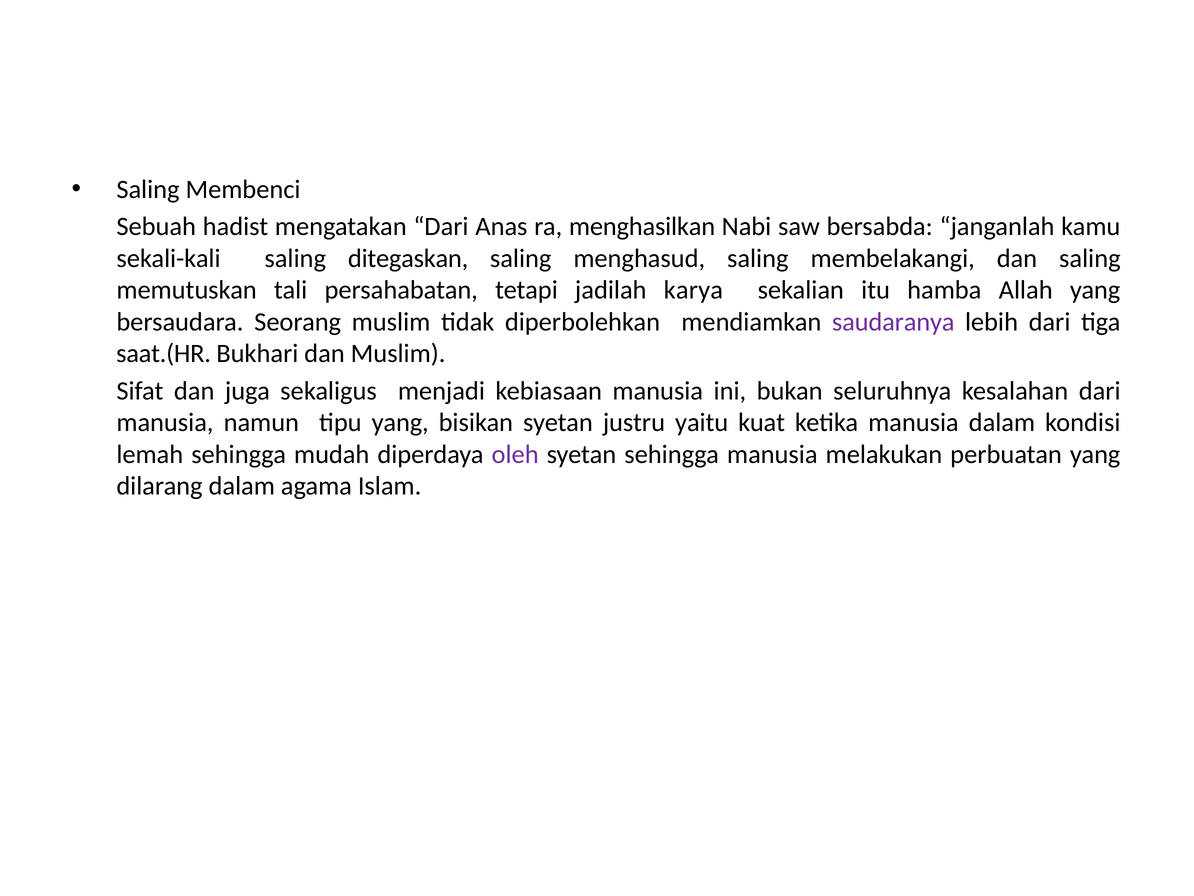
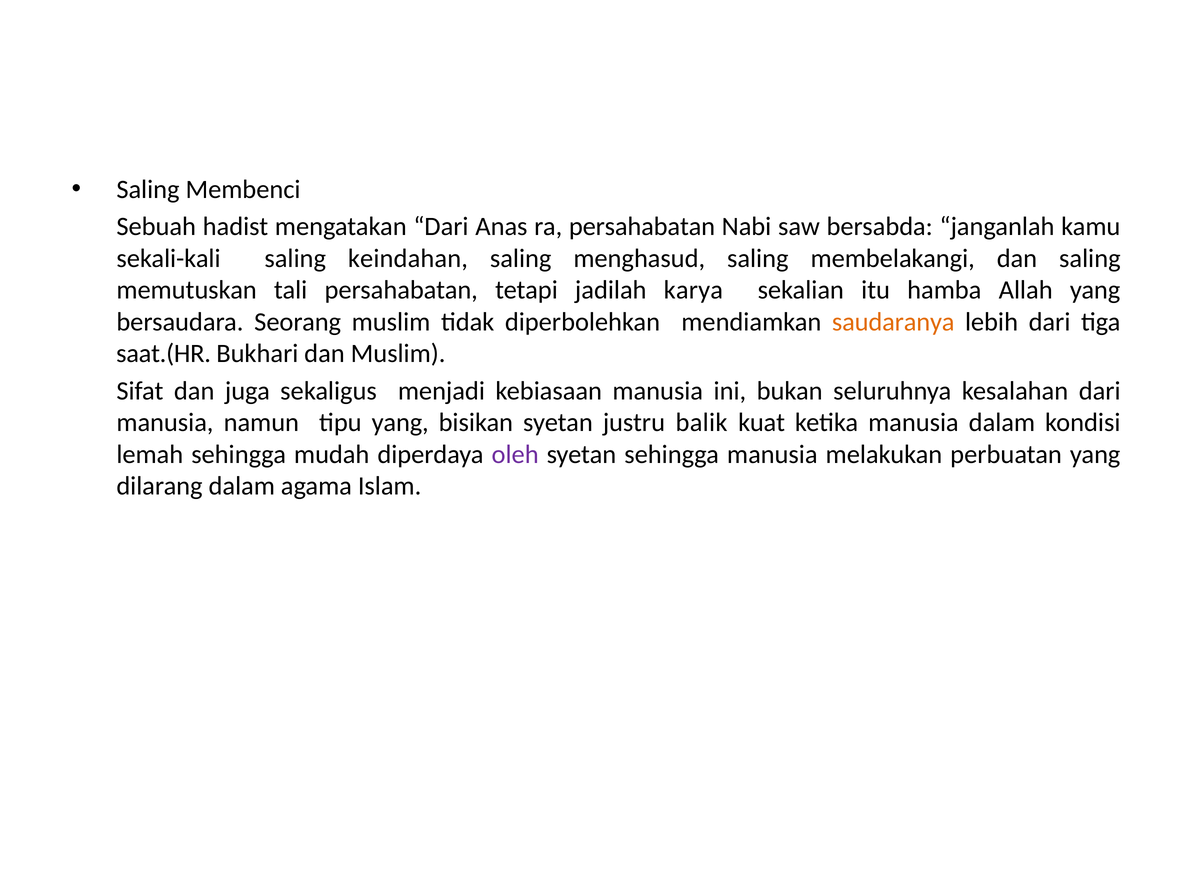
ra menghasilkan: menghasilkan -> persahabatan (642, 226)
ditegaskan: ditegaskan -> keindahan (408, 258)
saudaranya colour: purple -> orange (893, 322)
yaitu: yaitu -> balik (702, 422)
